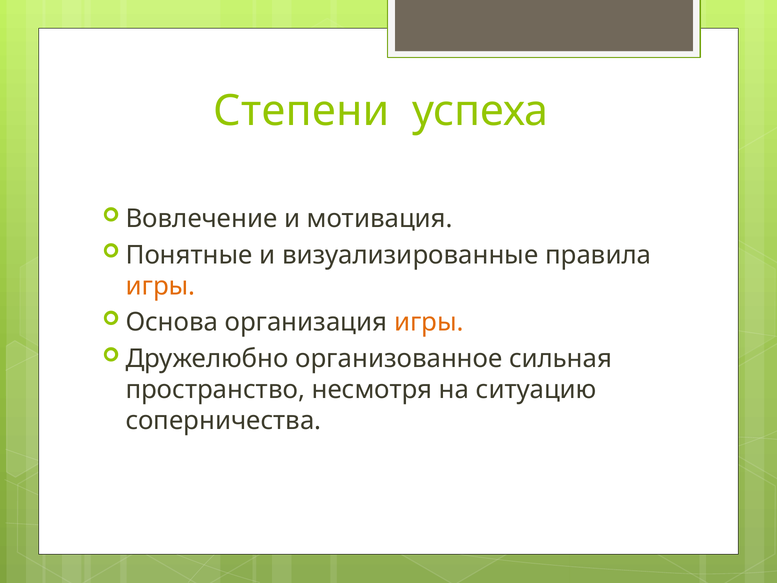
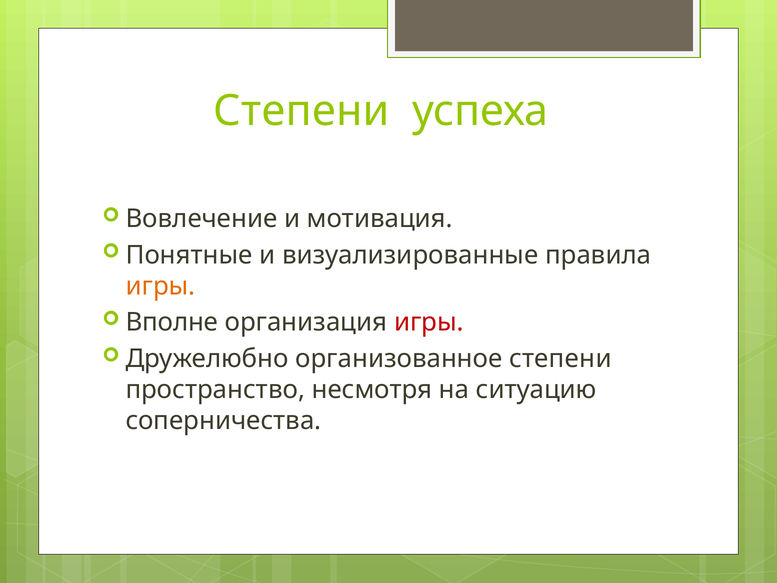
Основа: Основа -> Вполне (172, 322)
игры colour: orange -> red (429, 322)
организованное сильная: сильная -> степени (560, 359)
